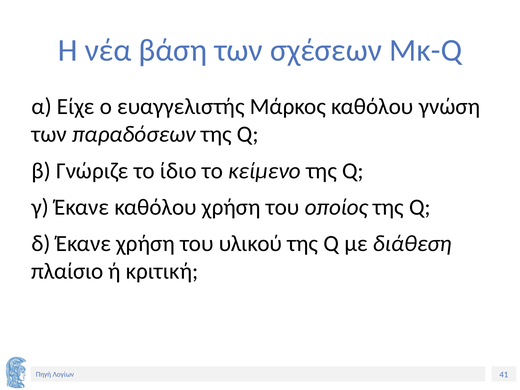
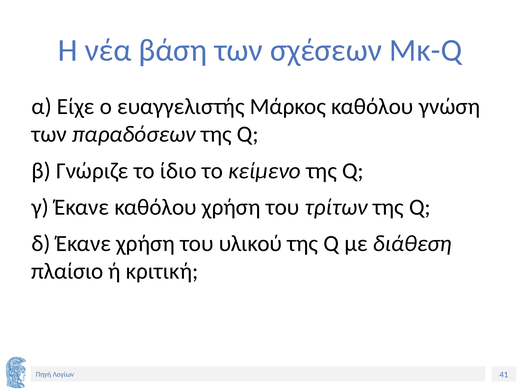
οποίος: οποίος -> τρίτων (336, 207)
